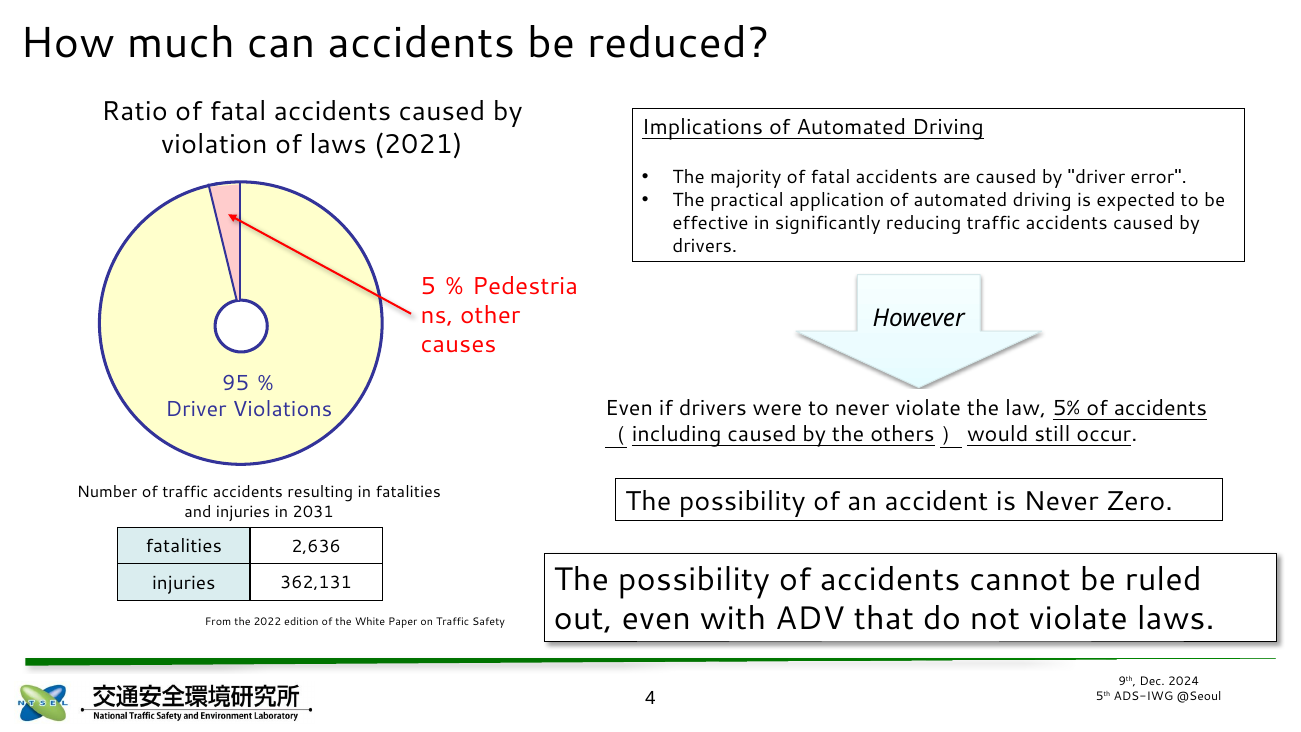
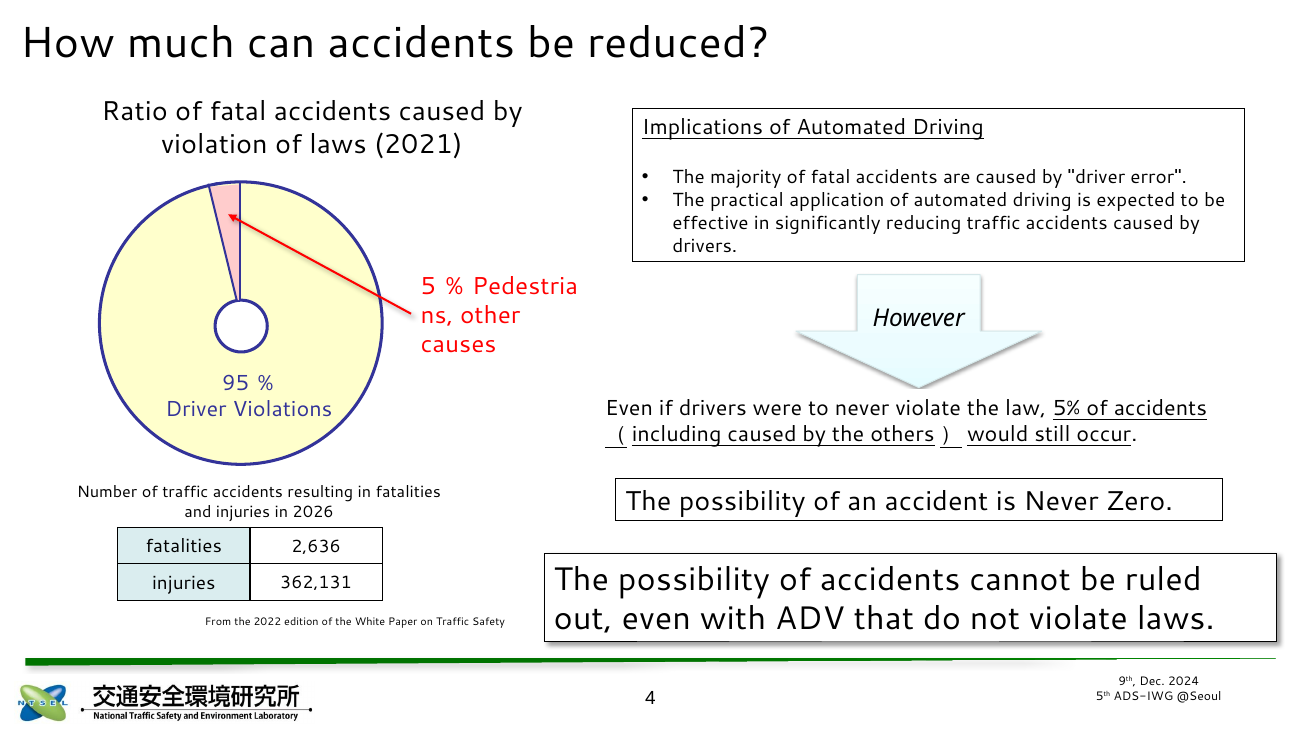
2031: 2031 -> 2026 (313, 512)
